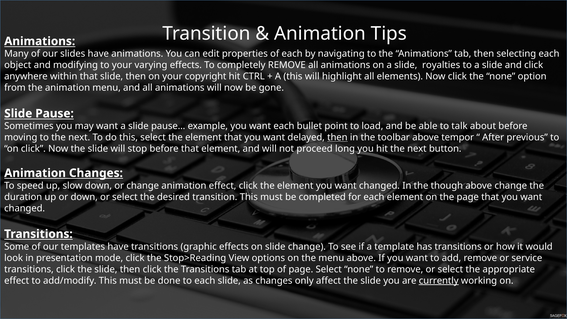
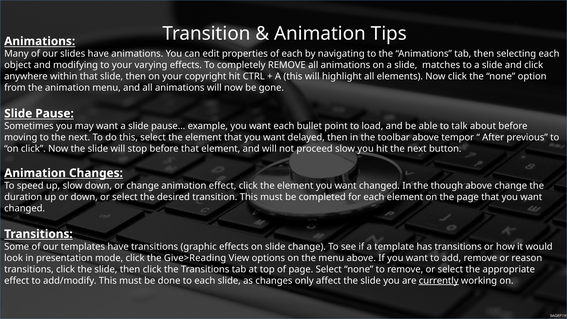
royalties: royalties -> matches (441, 65)
then underline: present -> none (337, 137)
proceed long: long -> slow (345, 149)
Stop>Reading: Stop>Reading -> Give>Reading (195, 258)
service: service -> reason (527, 258)
